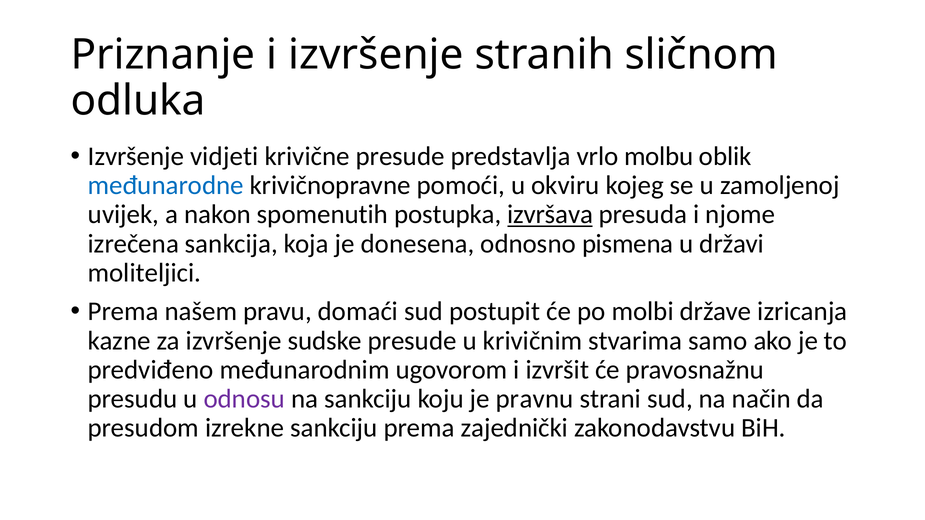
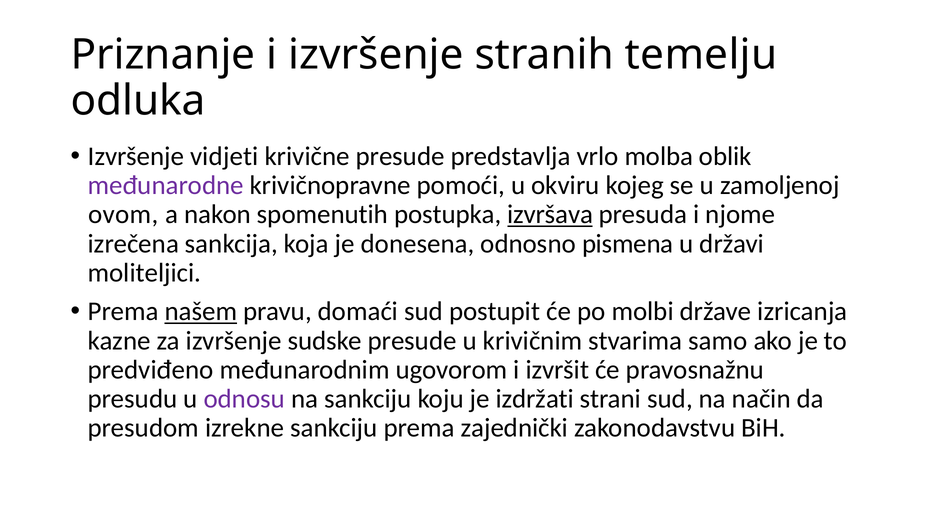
sličnom: sličnom -> temelju (701, 55)
molbu: molbu -> molba (659, 156)
međunarodne colour: blue -> purple (166, 186)
uvijek: uvijek -> ovom (123, 215)
našem underline: none -> present (201, 312)
pravnu: pravnu -> izdržati (535, 399)
